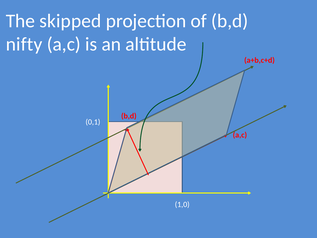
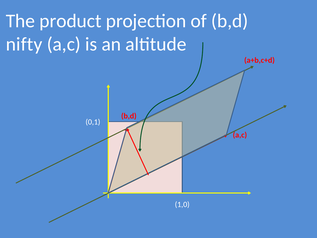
skipped: skipped -> product (70, 21)
